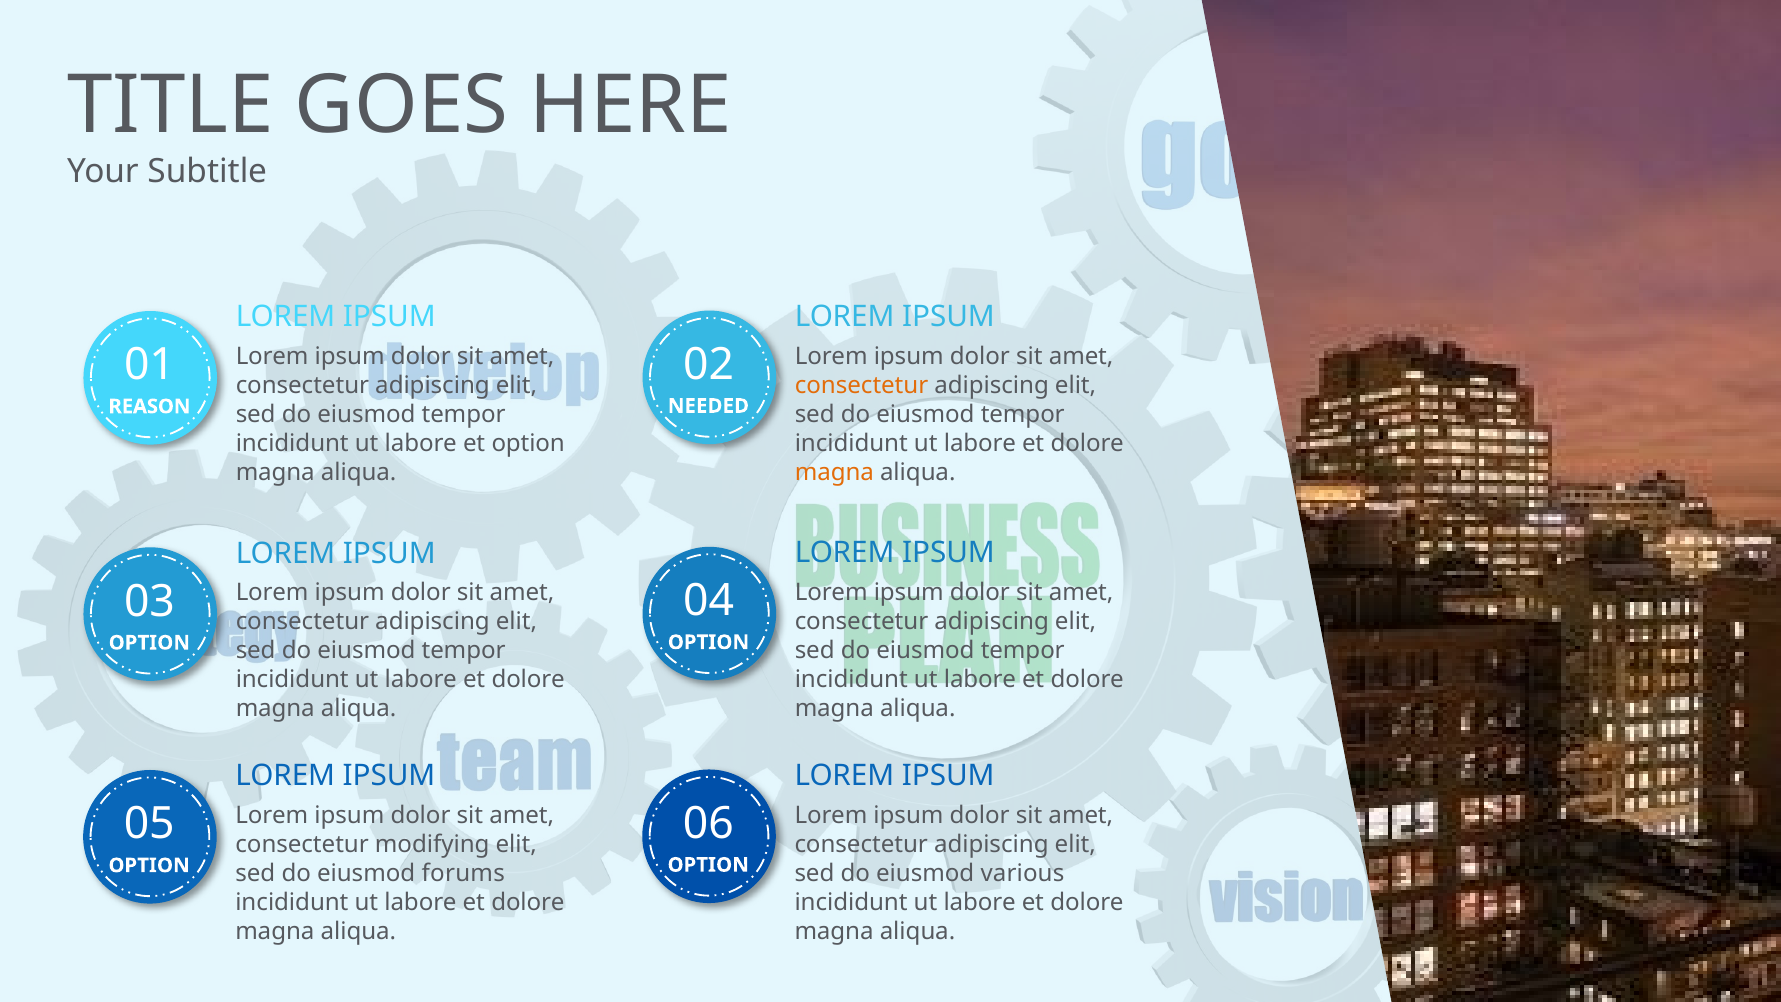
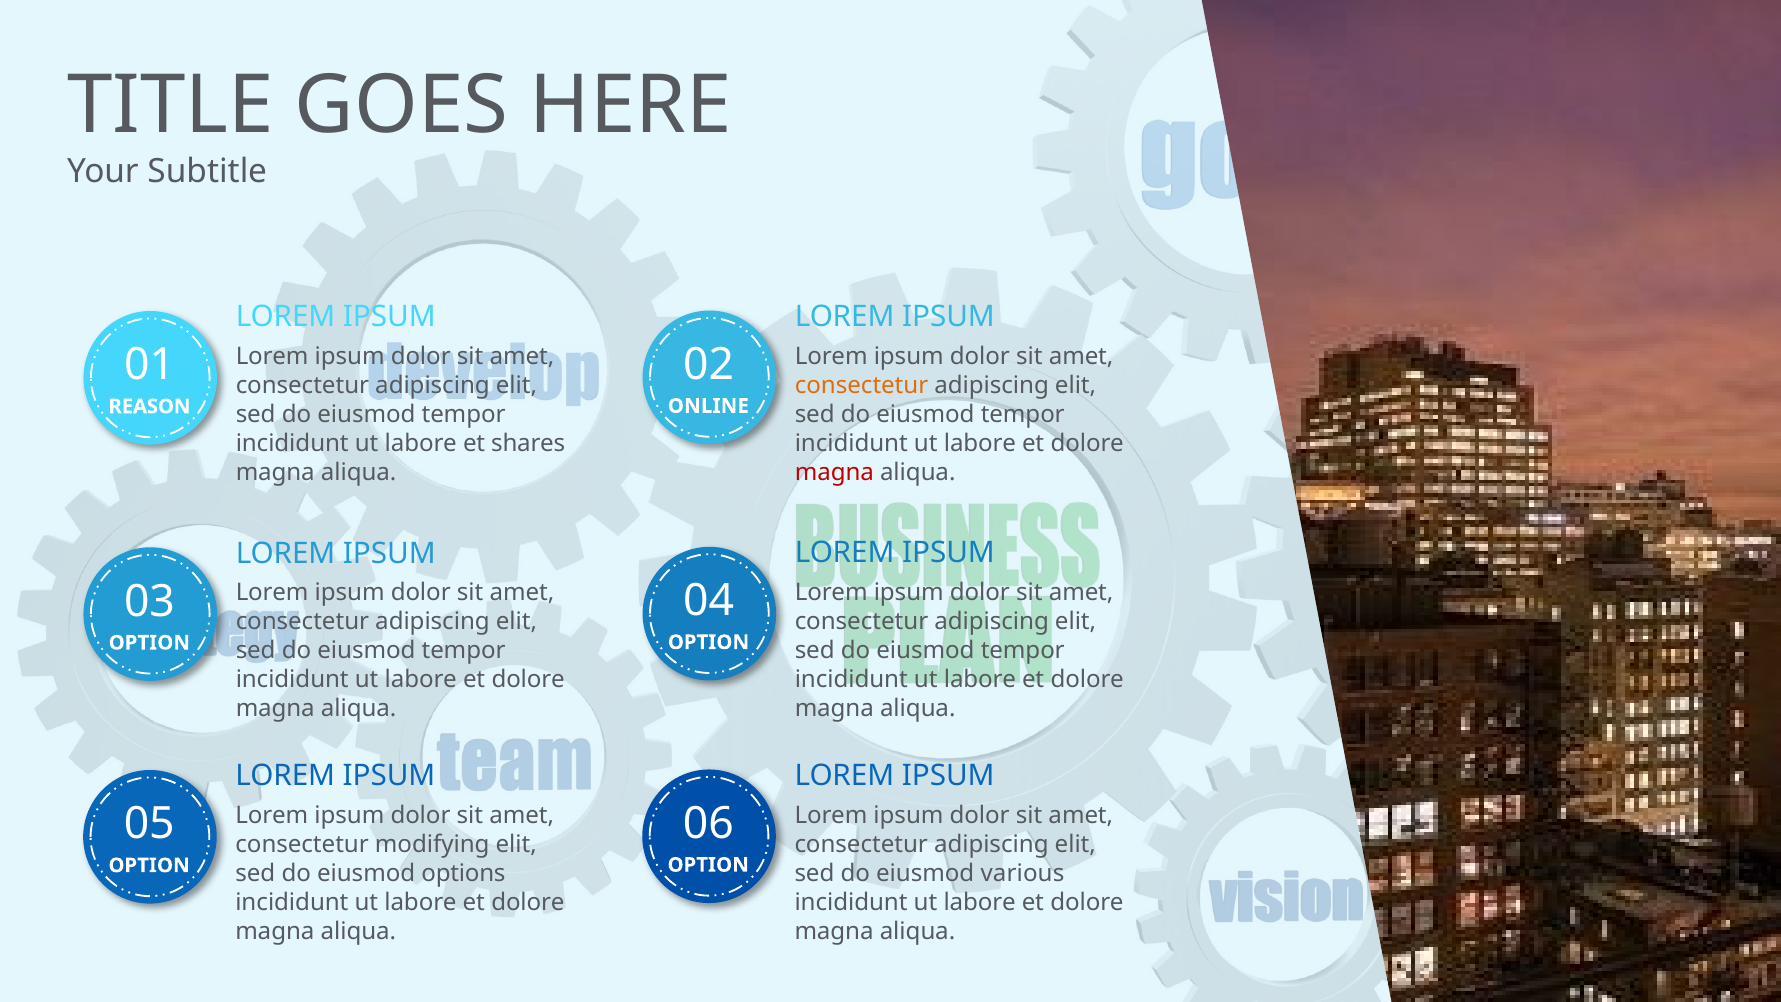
NEEDED: NEEDED -> ONLINE (708, 406)
et option: option -> shares (528, 444)
magna colour: orange -> red (834, 472)
forums: forums -> options (463, 873)
